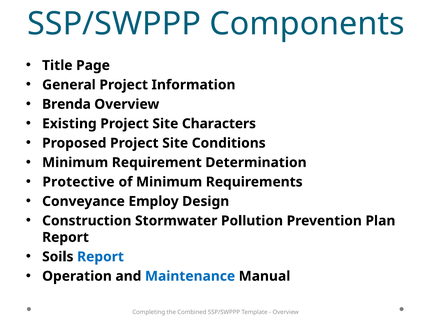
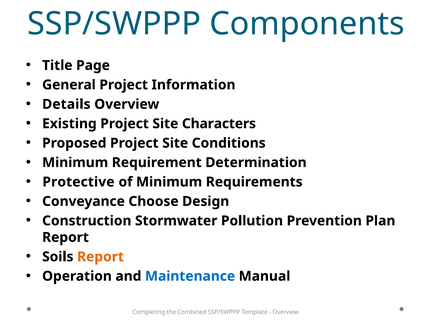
Brenda: Brenda -> Details (66, 104)
Employ: Employ -> Choose (154, 201)
Report colour: blue -> orange (100, 257)
